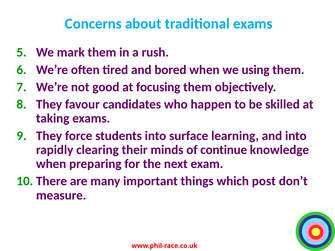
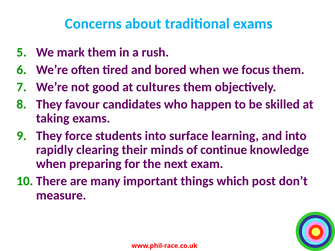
using: using -> focus (256, 70)
focusing: focusing -> cultures (158, 87)
